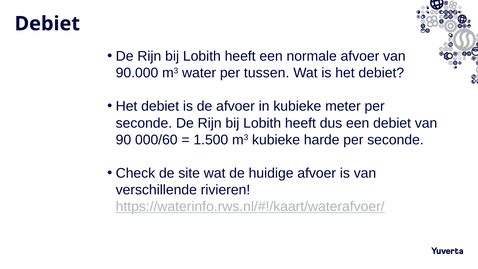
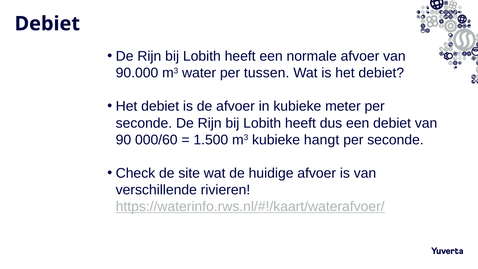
harde: harde -> hangt (322, 140)
